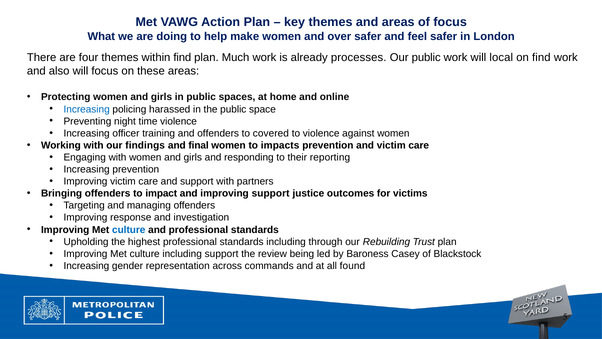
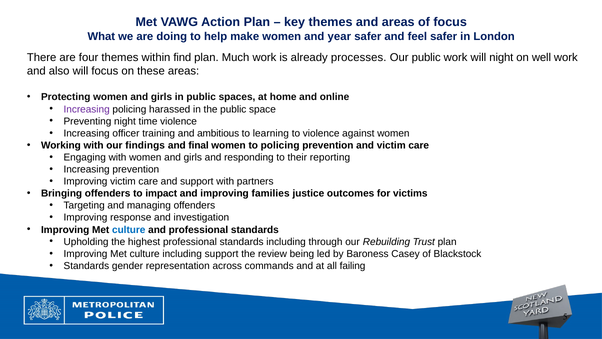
over: over -> year (339, 36)
will local: local -> night (501, 57)
on find: find -> well (541, 57)
Increasing colour: blue -> purple (87, 109)
and offenders: offenders -> ambitious (218, 133)
covered: covered -> learning (271, 133)
to impacts: impacts -> policing (280, 145)
improving support: support -> families (271, 193)
Increasing: Increasing -> Standards (86, 266)
found: found -> failing (353, 266)
